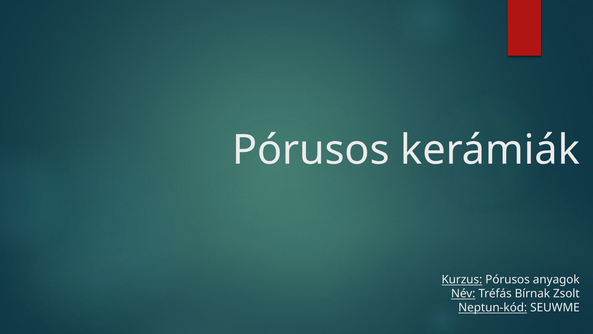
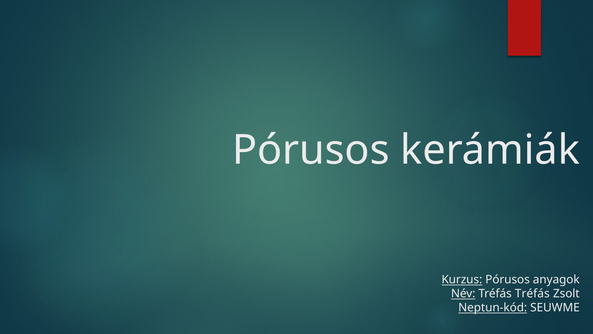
Tréfás Bírnak: Bírnak -> Tréfás (532, 293)
